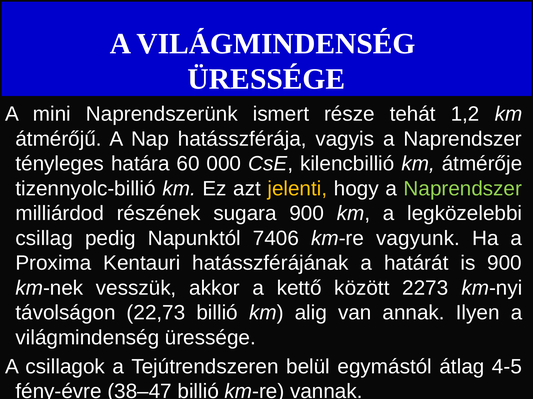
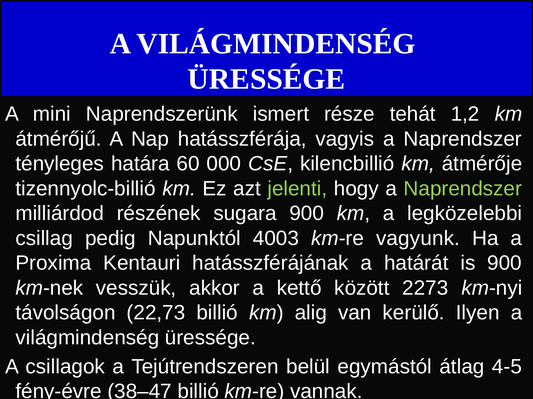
jelenti colour: yellow -> light green (297, 189)
7406: 7406 -> 4003 (276, 239)
annak: annak -> kerülő (414, 313)
